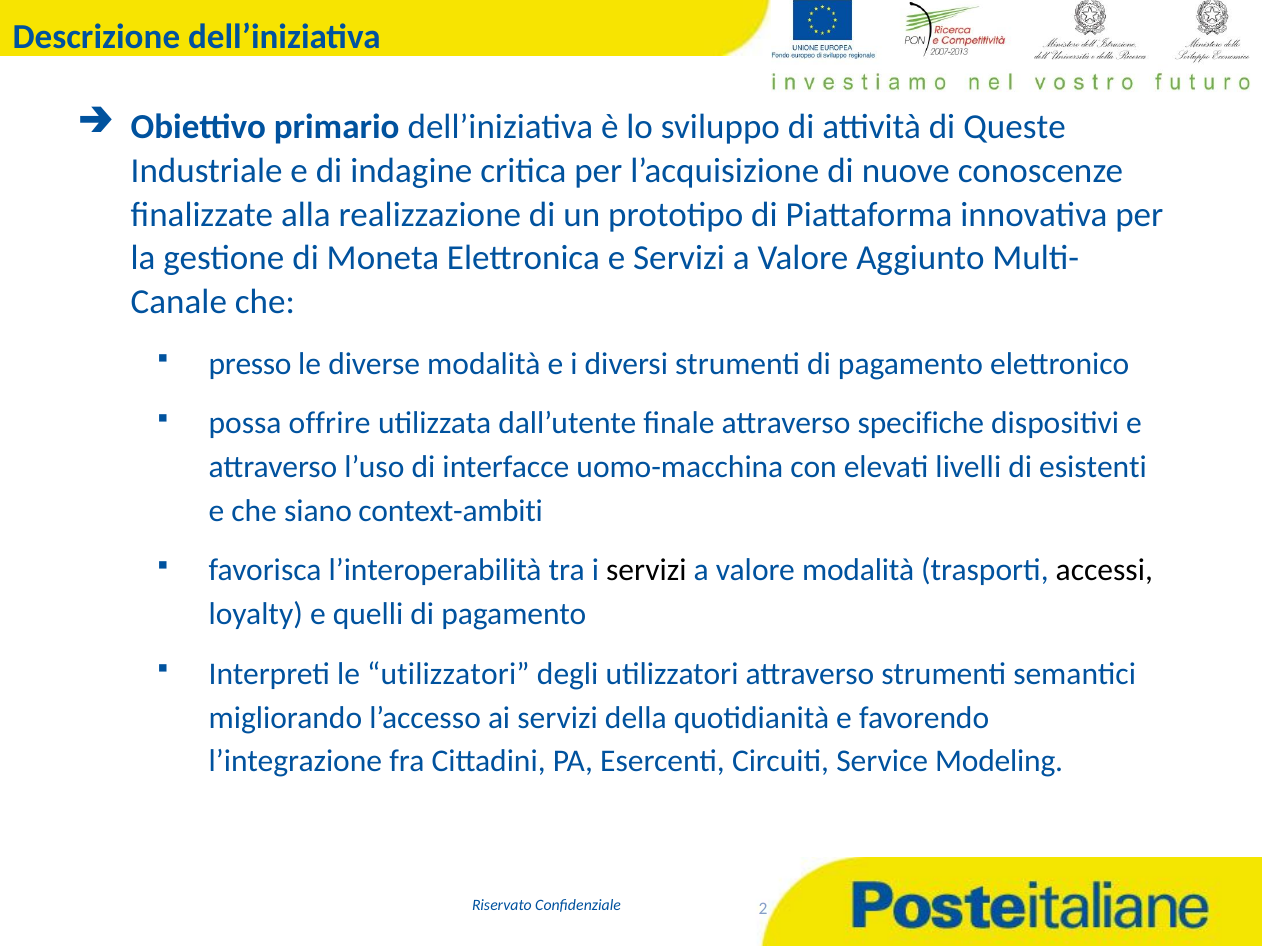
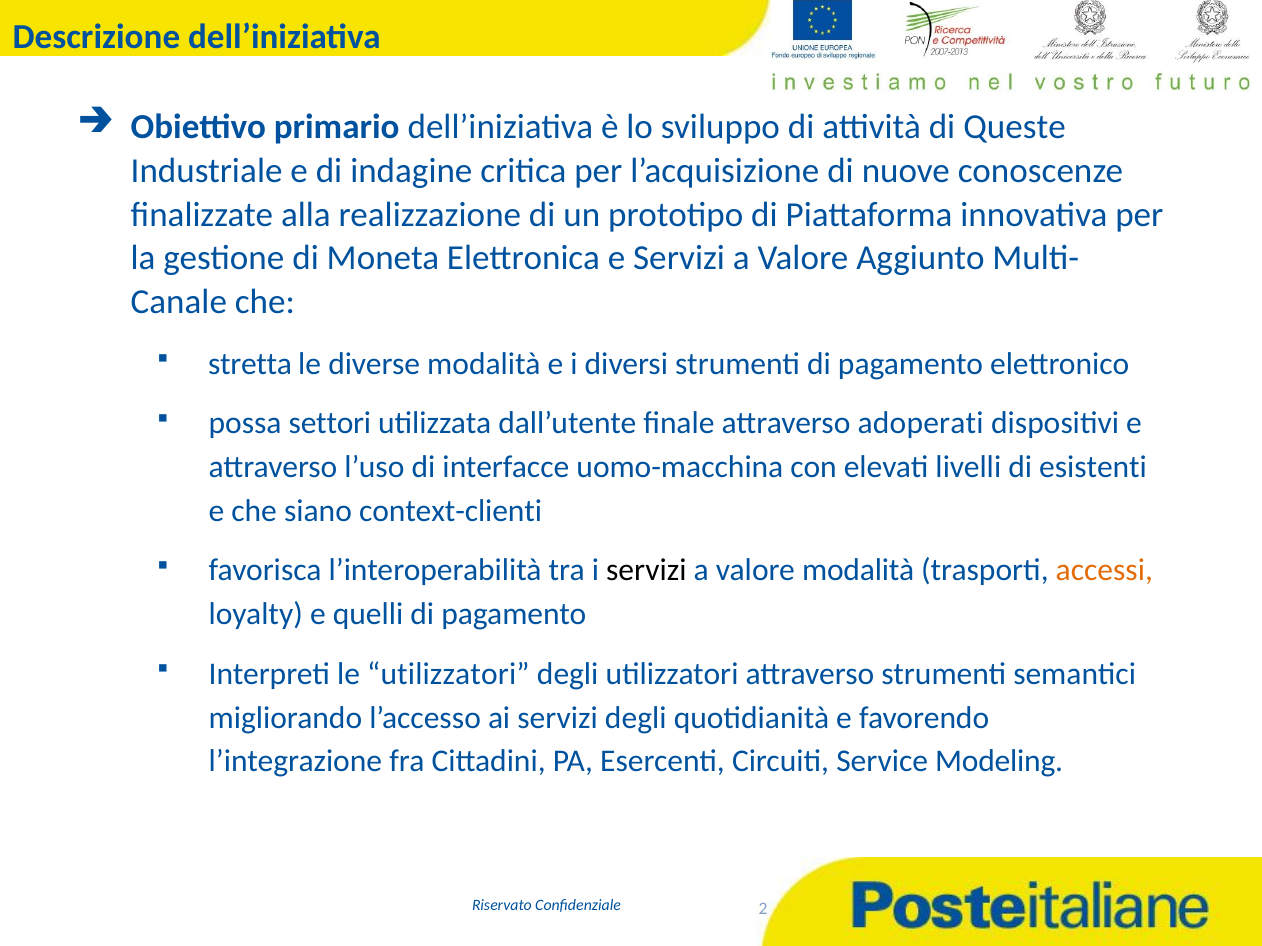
presso: presso -> stretta (250, 364)
offrire: offrire -> settori (330, 423)
specifiche: specifiche -> adoperati (921, 423)
context-ambiti: context-ambiti -> context-clienti (451, 511)
accessi colour: black -> orange (1104, 571)
servizi della: della -> degli (636, 718)
